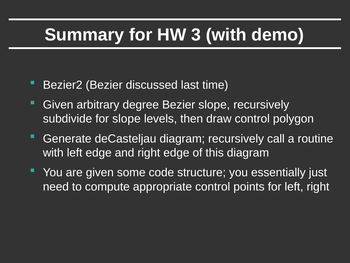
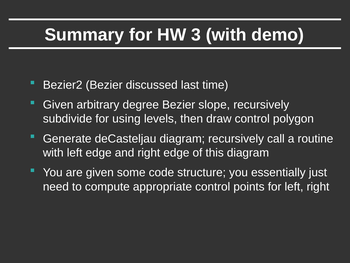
for slope: slope -> using (126, 119)
